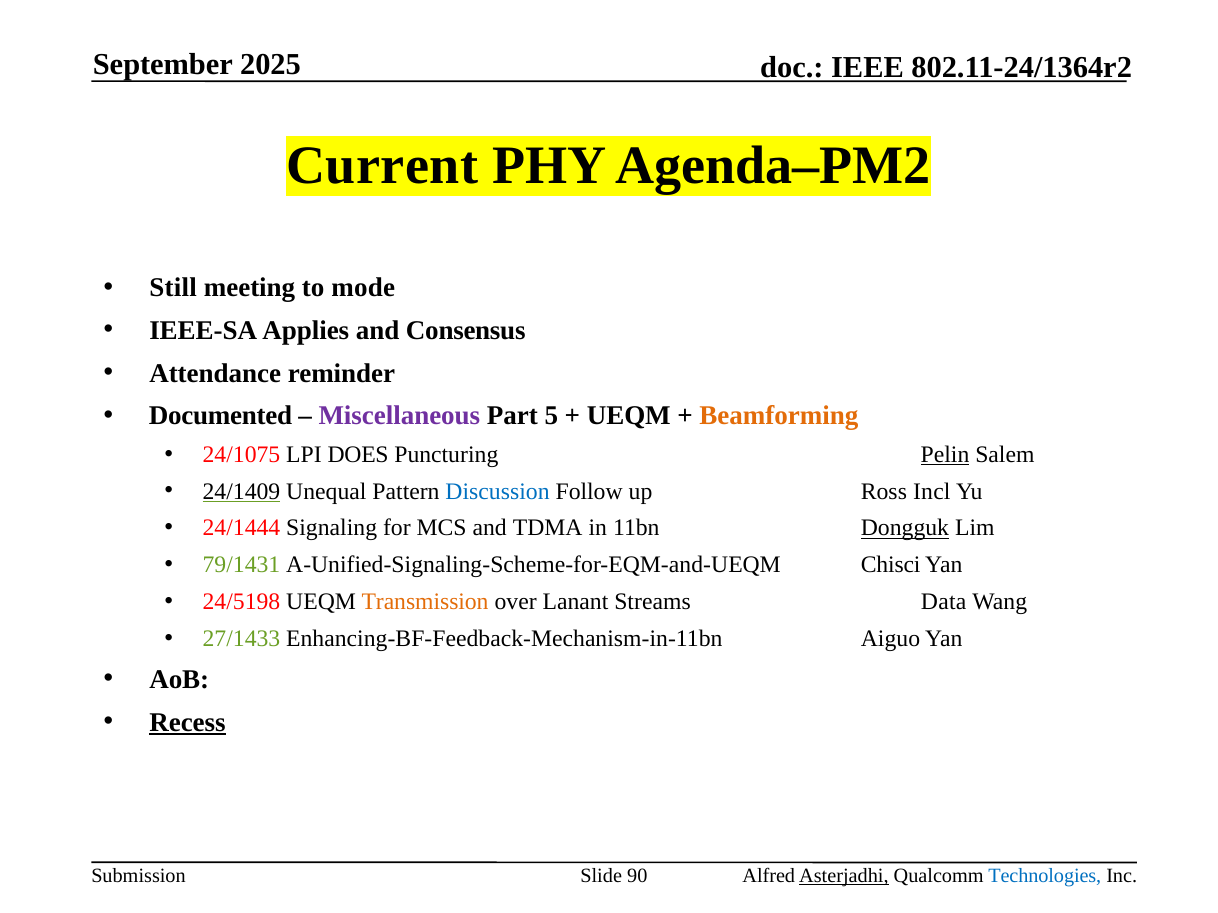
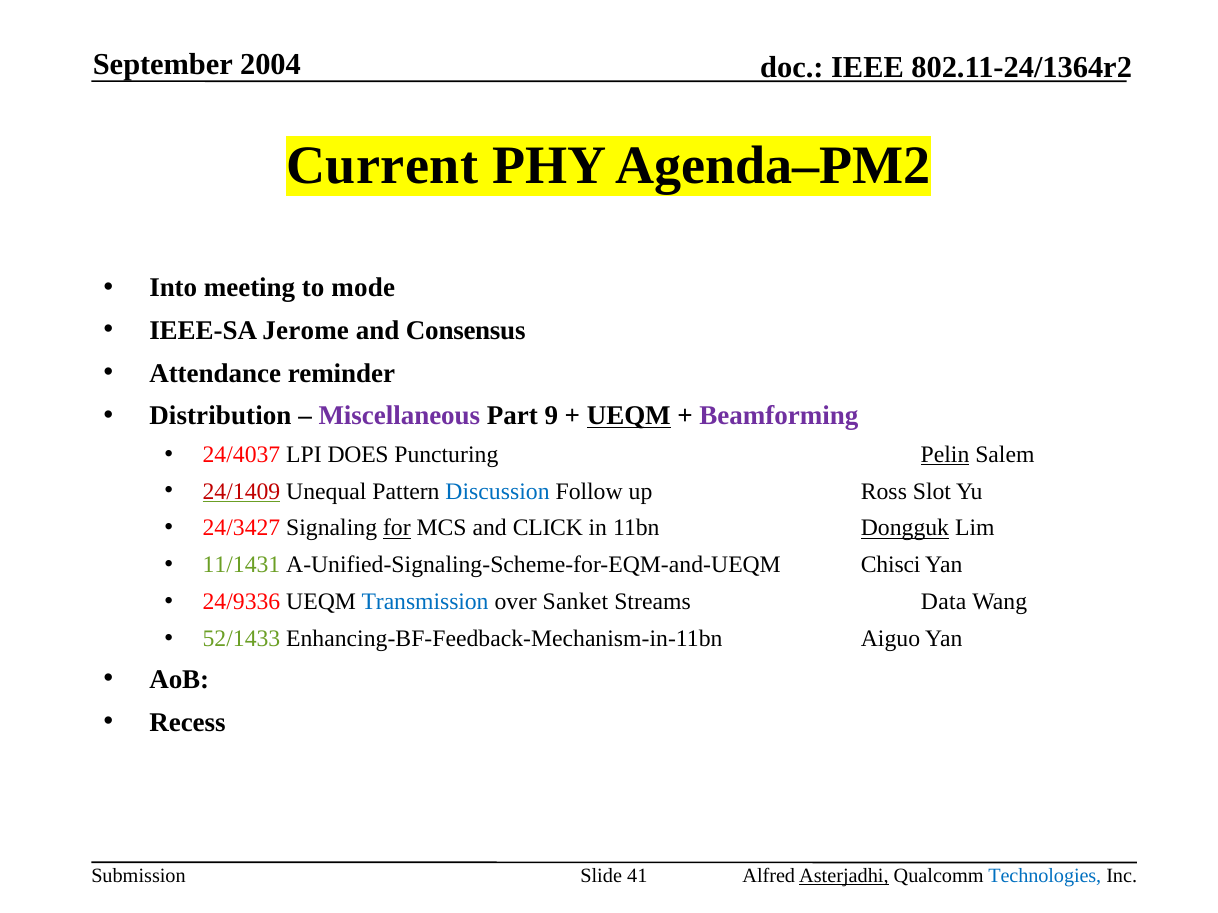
2025: 2025 -> 2004 (271, 65)
Still: Still -> Into (173, 288)
Applies: Applies -> Jerome (306, 331)
Documented: Documented -> Distribution (220, 416)
5: 5 -> 9 (551, 416)
UEQM underline: none -> present (629, 416)
Beamforming colour: orange -> purple (779, 416)
24/1075: 24/1075 -> 24/4037 (241, 455)
24/1409 colour: black -> red (241, 492)
Incl: Incl -> Slot (932, 492)
24/1444: 24/1444 -> 24/3427 (241, 528)
for underline: none -> present (397, 528)
TDMA: TDMA -> CLICK (548, 528)
79/1431: 79/1431 -> 11/1431 (241, 565)
24/5198: 24/5198 -> 24/9336 (241, 602)
Transmission colour: orange -> blue (425, 602)
Lanant: Lanant -> Sanket (575, 602)
27/1433: 27/1433 -> 52/1433 (241, 639)
Recess underline: present -> none (187, 723)
90: 90 -> 41 (637, 876)
